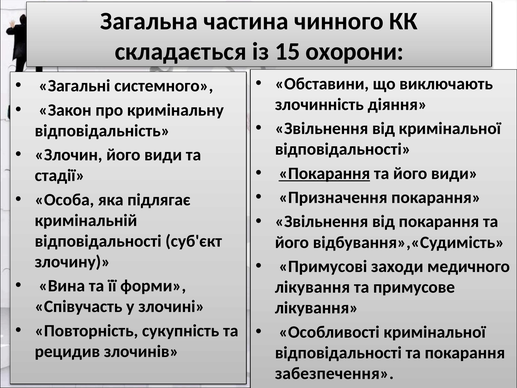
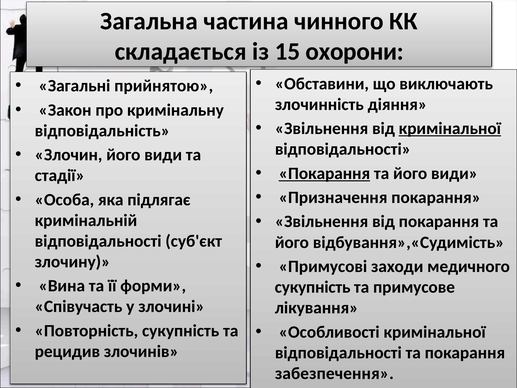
системного: системного -> прийнятою (164, 86)
кримінальної underline: none -> present (450, 128)
лікування: лікування -> сукупність (313, 287)
